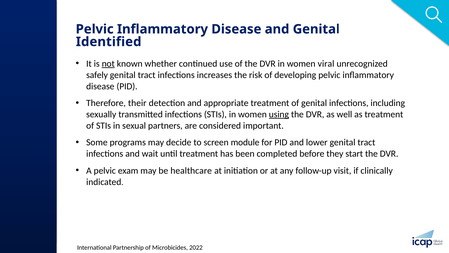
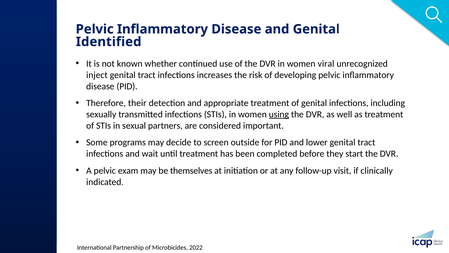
not underline: present -> none (108, 64)
safely: safely -> inject (97, 75)
module: module -> outside (245, 142)
healthcare: healthcare -> themselves (191, 170)
